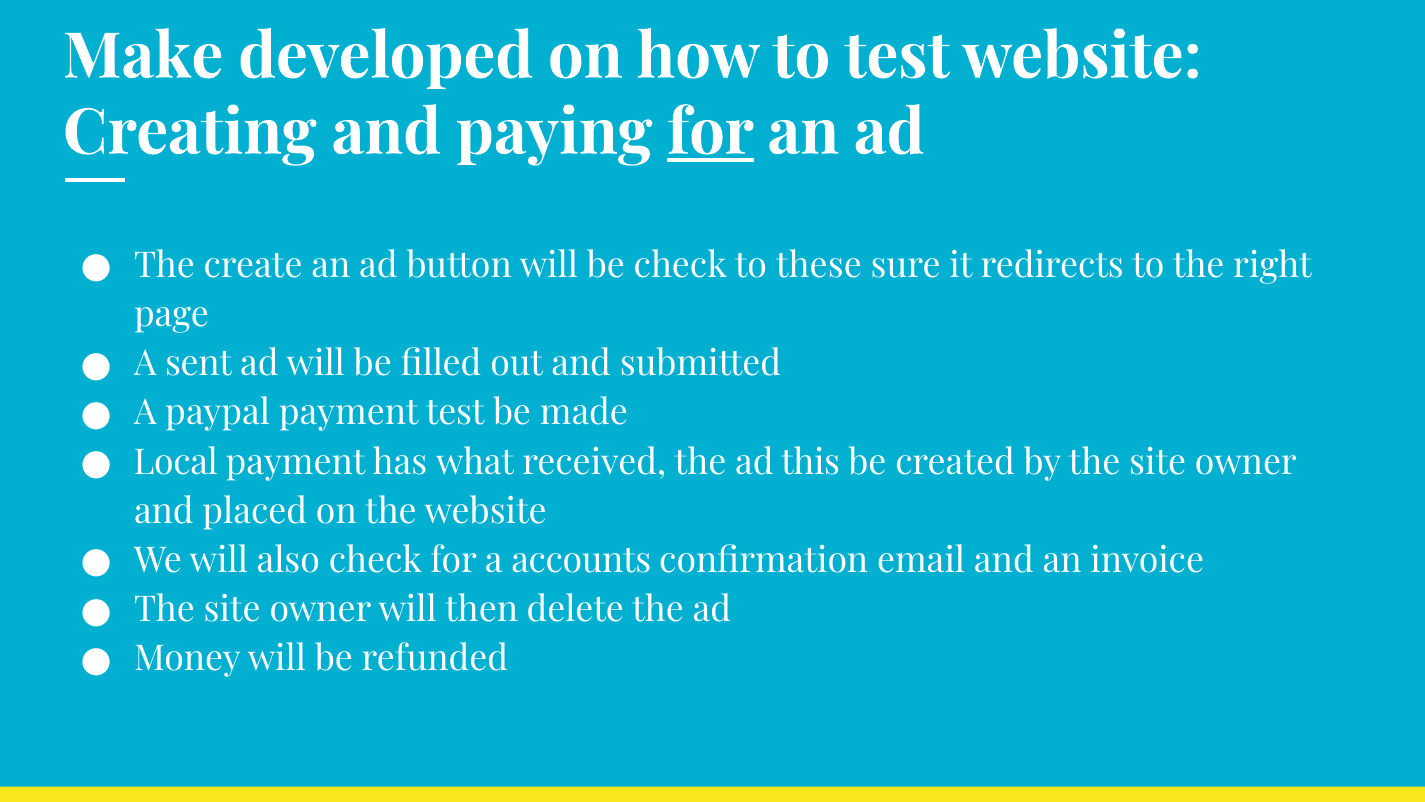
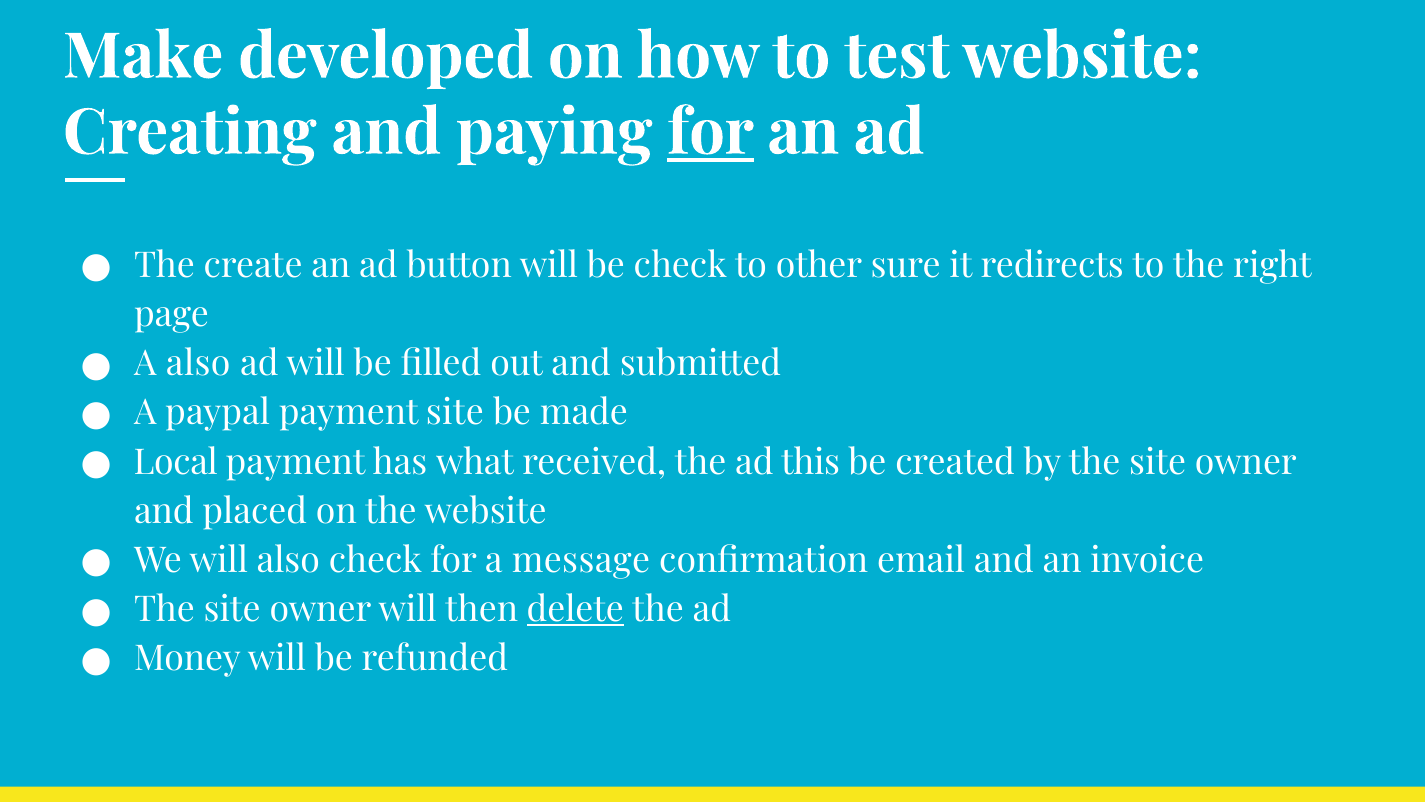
these: these -> other (819, 265)
A sent: sent -> also (198, 364)
payment test: test -> site (455, 413)
accounts: accounts -> message (581, 560)
delete underline: none -> present (575, 609)
